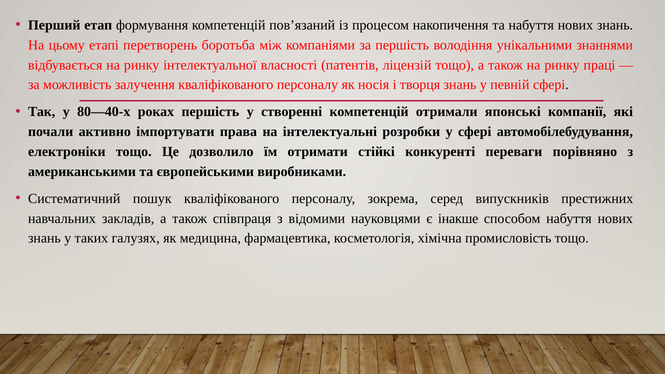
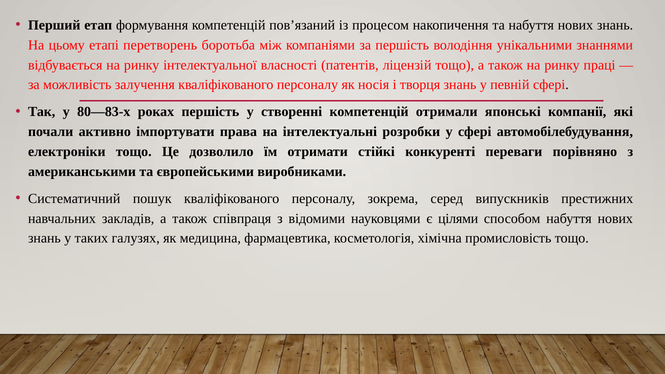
80—40-х: 80—40-х -> 80—83-х (104, 112)
інакше: інакше -> цілями (458, 218)
